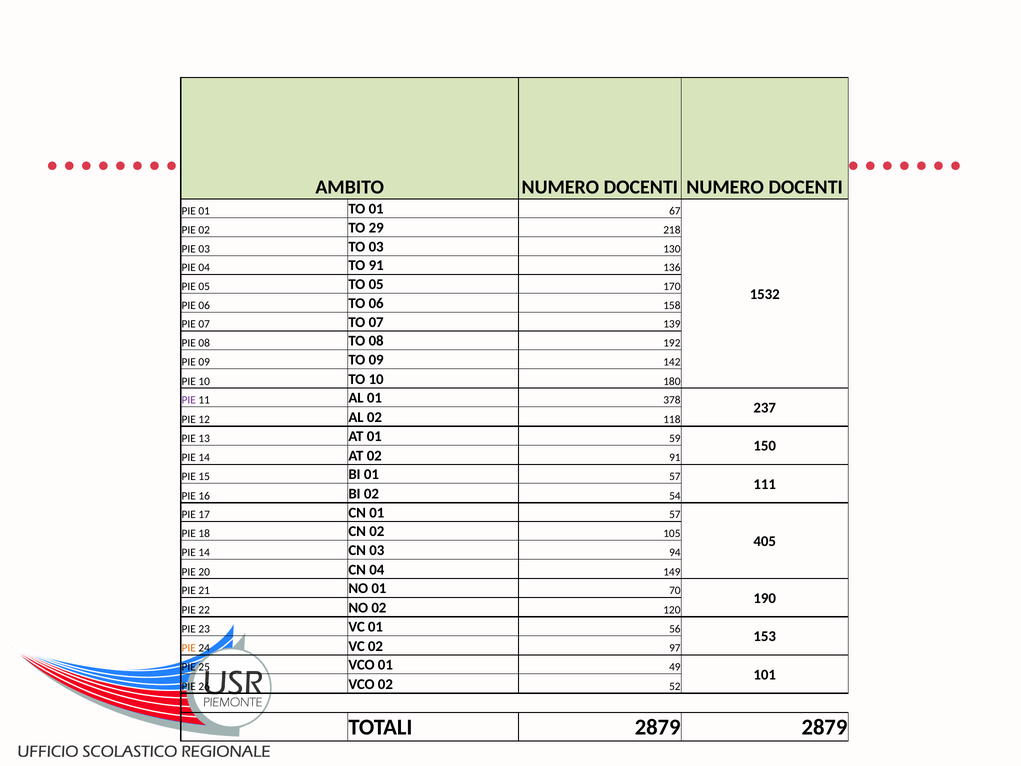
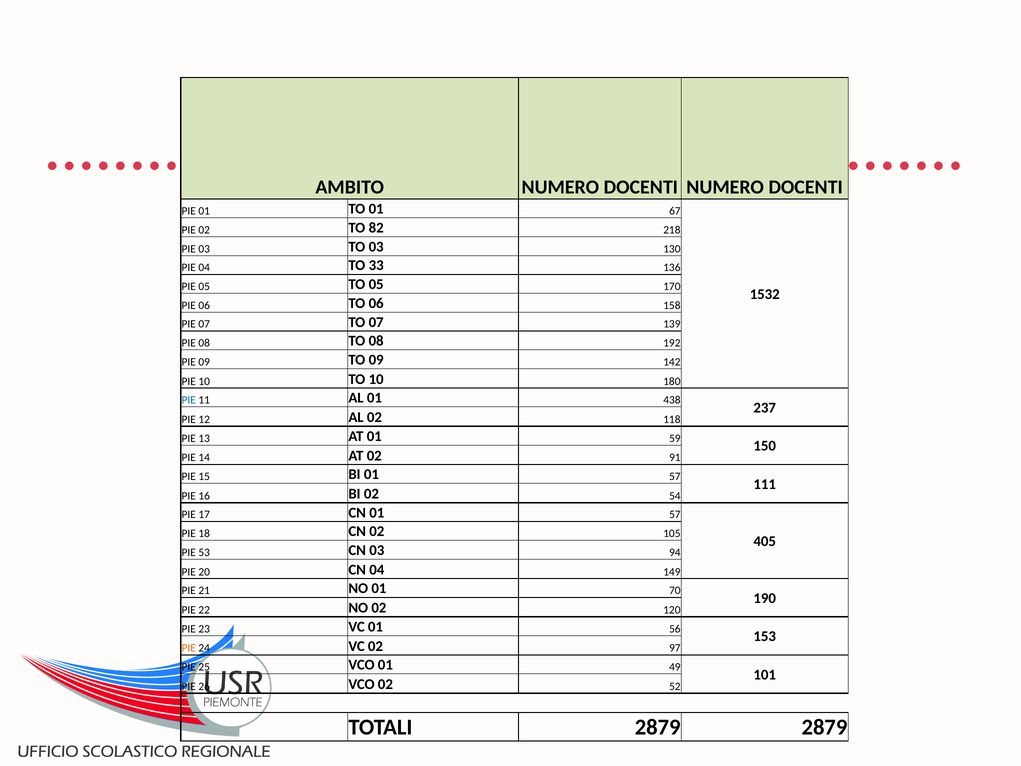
29: 29 -> 82 (376, 228)
TO 91: 91 -> 33 (376, 265)
PIE colour: purple -> blue (189, 400)
378: 378 -> 438 (672, 400)
14: 14 -> 53 (204, 552)
